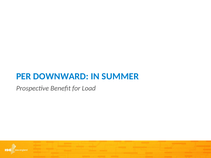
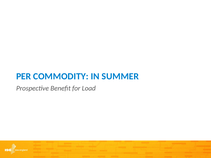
DOWNWARD: DOWNWARD -> COMMODITY (61, 76)
